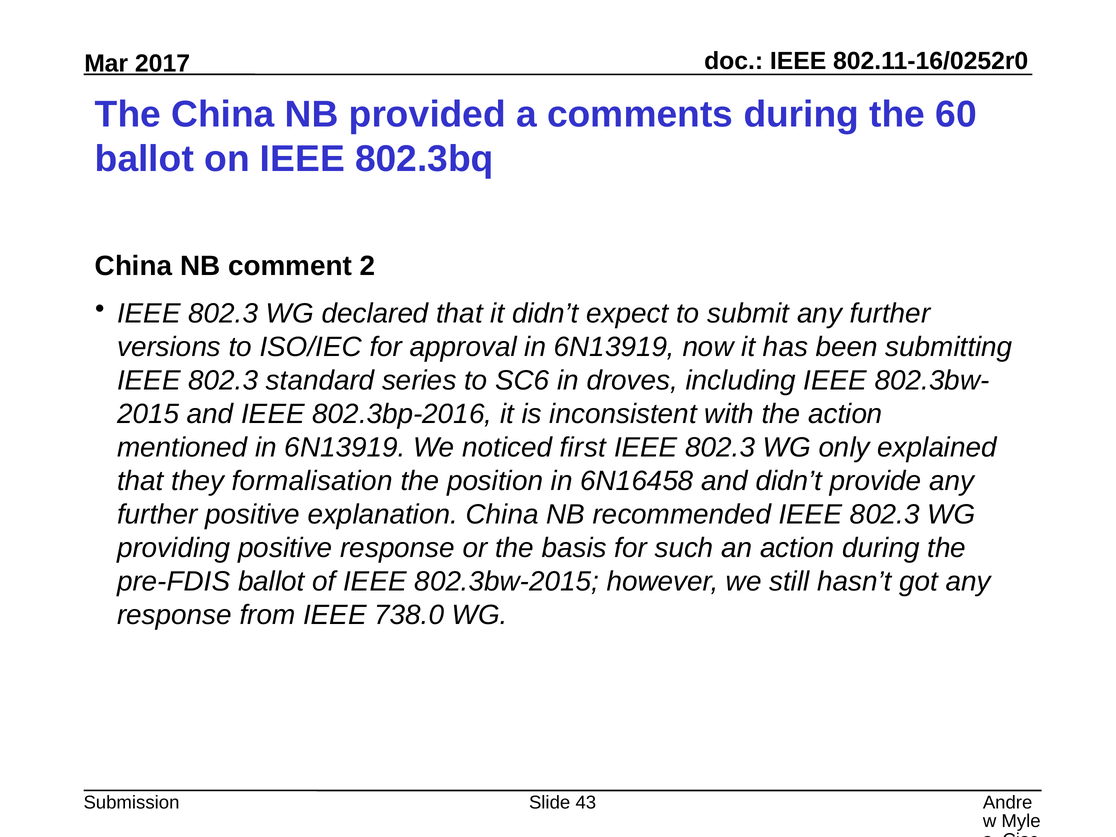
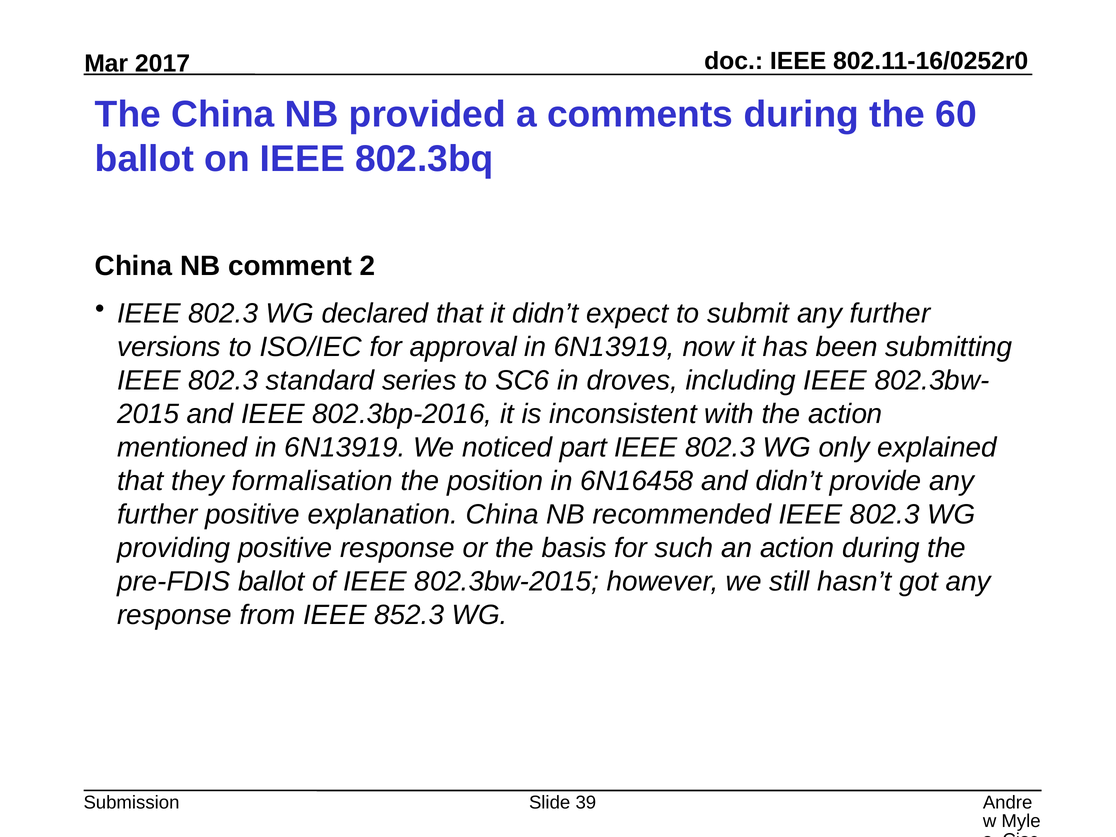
first: first -> part (583, 447)
738.0: 738.0 -> 852.3 (409, 615)
43: 43 -> 39 (586, 803)
